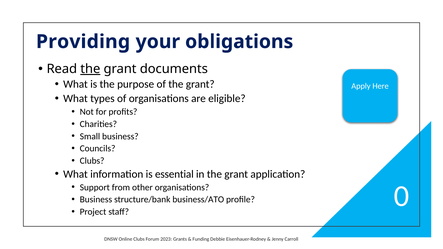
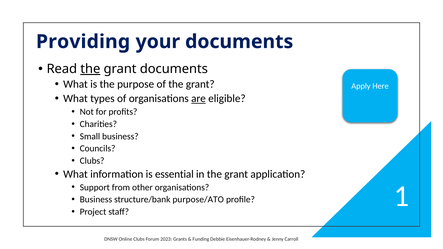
your obligations: obligations -> documents (239, 42)
are underline: none -> present (199, 99)
business/ATO: business/ATO -> purpose/ATO (198, 200)
0: 0 -> 1 (402, 196)
